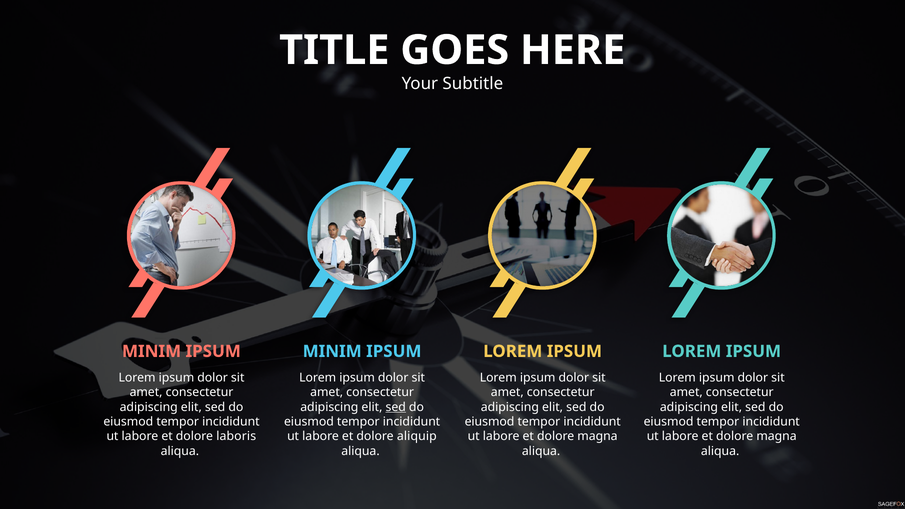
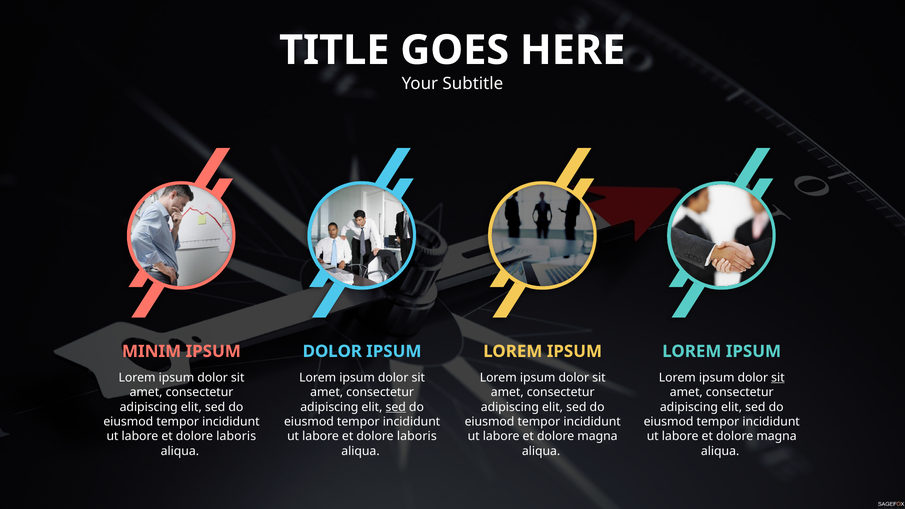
MINIM: MINIM -> DOLOR (332, 351)
sit underline: none -> present (778, 378)
aliquip: aliquip -> laboris (417, 436)
